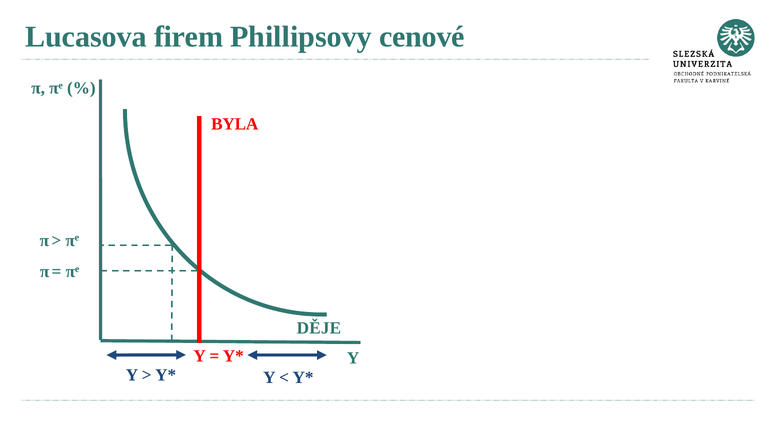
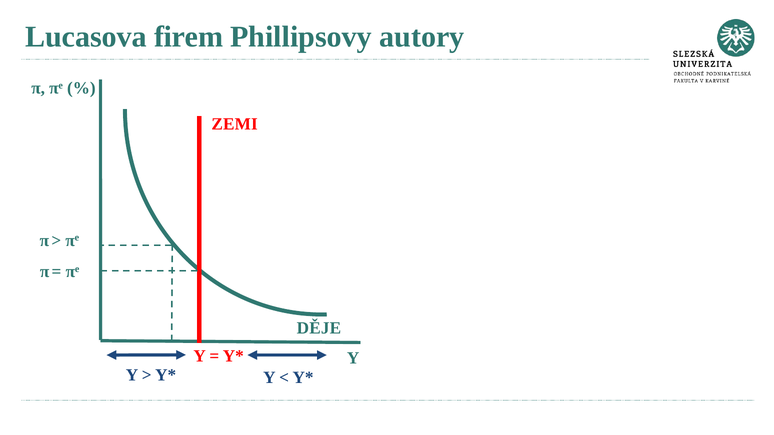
cenové: cenové -> autory (422, 37)
BYLA: BYLA -> ZEMI (235, 124)
